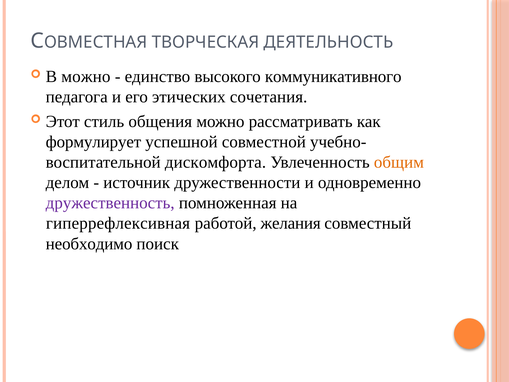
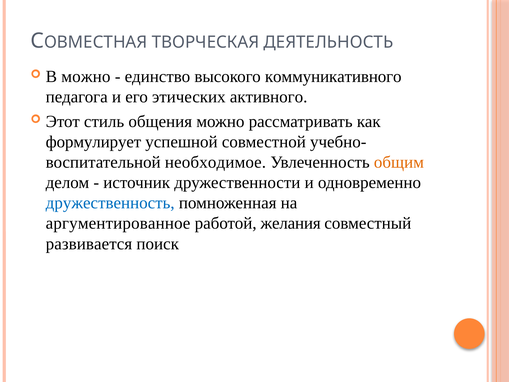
сочетания: сочетания -> активного (269, 97)
дискомфорта: дискомфорта -> необходимое (215, 162)
дружественность colour: purple -> blue (110, 203)
гиперрефлексивная: гиперрефлексивная -> аргументированное (118, 223)
необходимо: необходимо -> развивается (89, 244)
